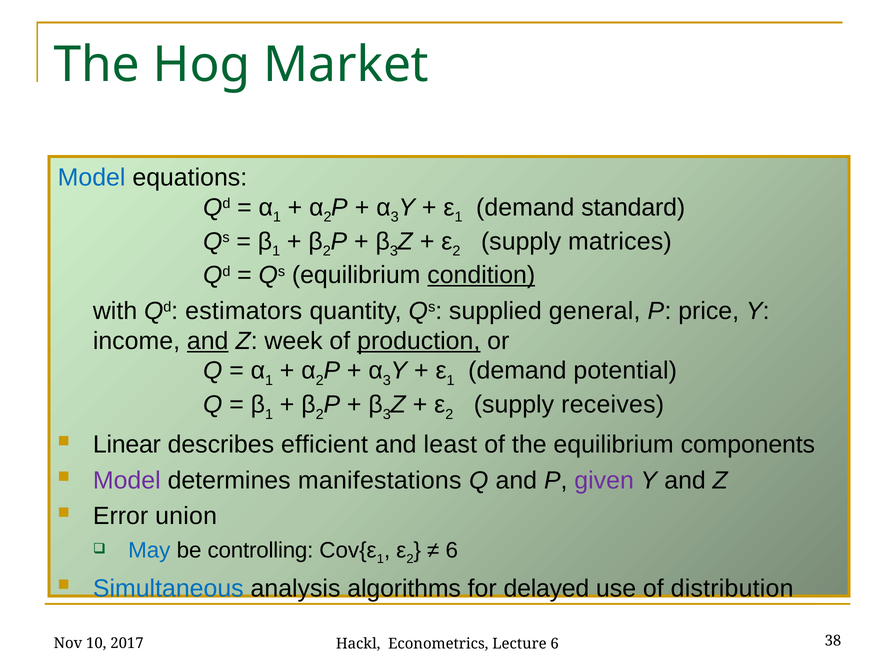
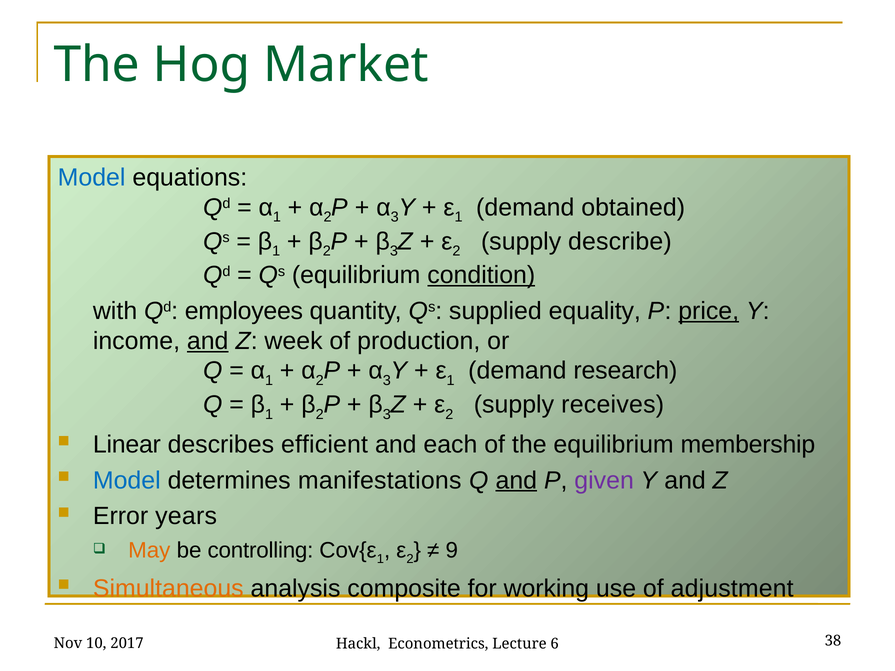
standard: standard -> obtained (633, 208)
matrices: matrices -> describe (620, 241)
estimators: estimators -> employees (244, 311)
general: general -> equality (595, 311)
price underline: none -> present (709, 311)
production underline: present -> none (419, 341)
potential: potential -> research (625, 371)
least: least -> each (450, 445)
components: components -> membership (748, 445)
Model colour: purple -> blue (127, 480)
and underline: none -> present (516, 480)
union: union -> years (186, 516)
May colour: blue -> orange (149, 550)
6: 6 -> 9 (452, 550)
Simultaneous colour: blue -> orange (168, 589)
algorithms: algorithms -> composite (404, 589)
delayed: delayed -> working (546, 589)
distribution: distribution -> adjustment (732, 589)
